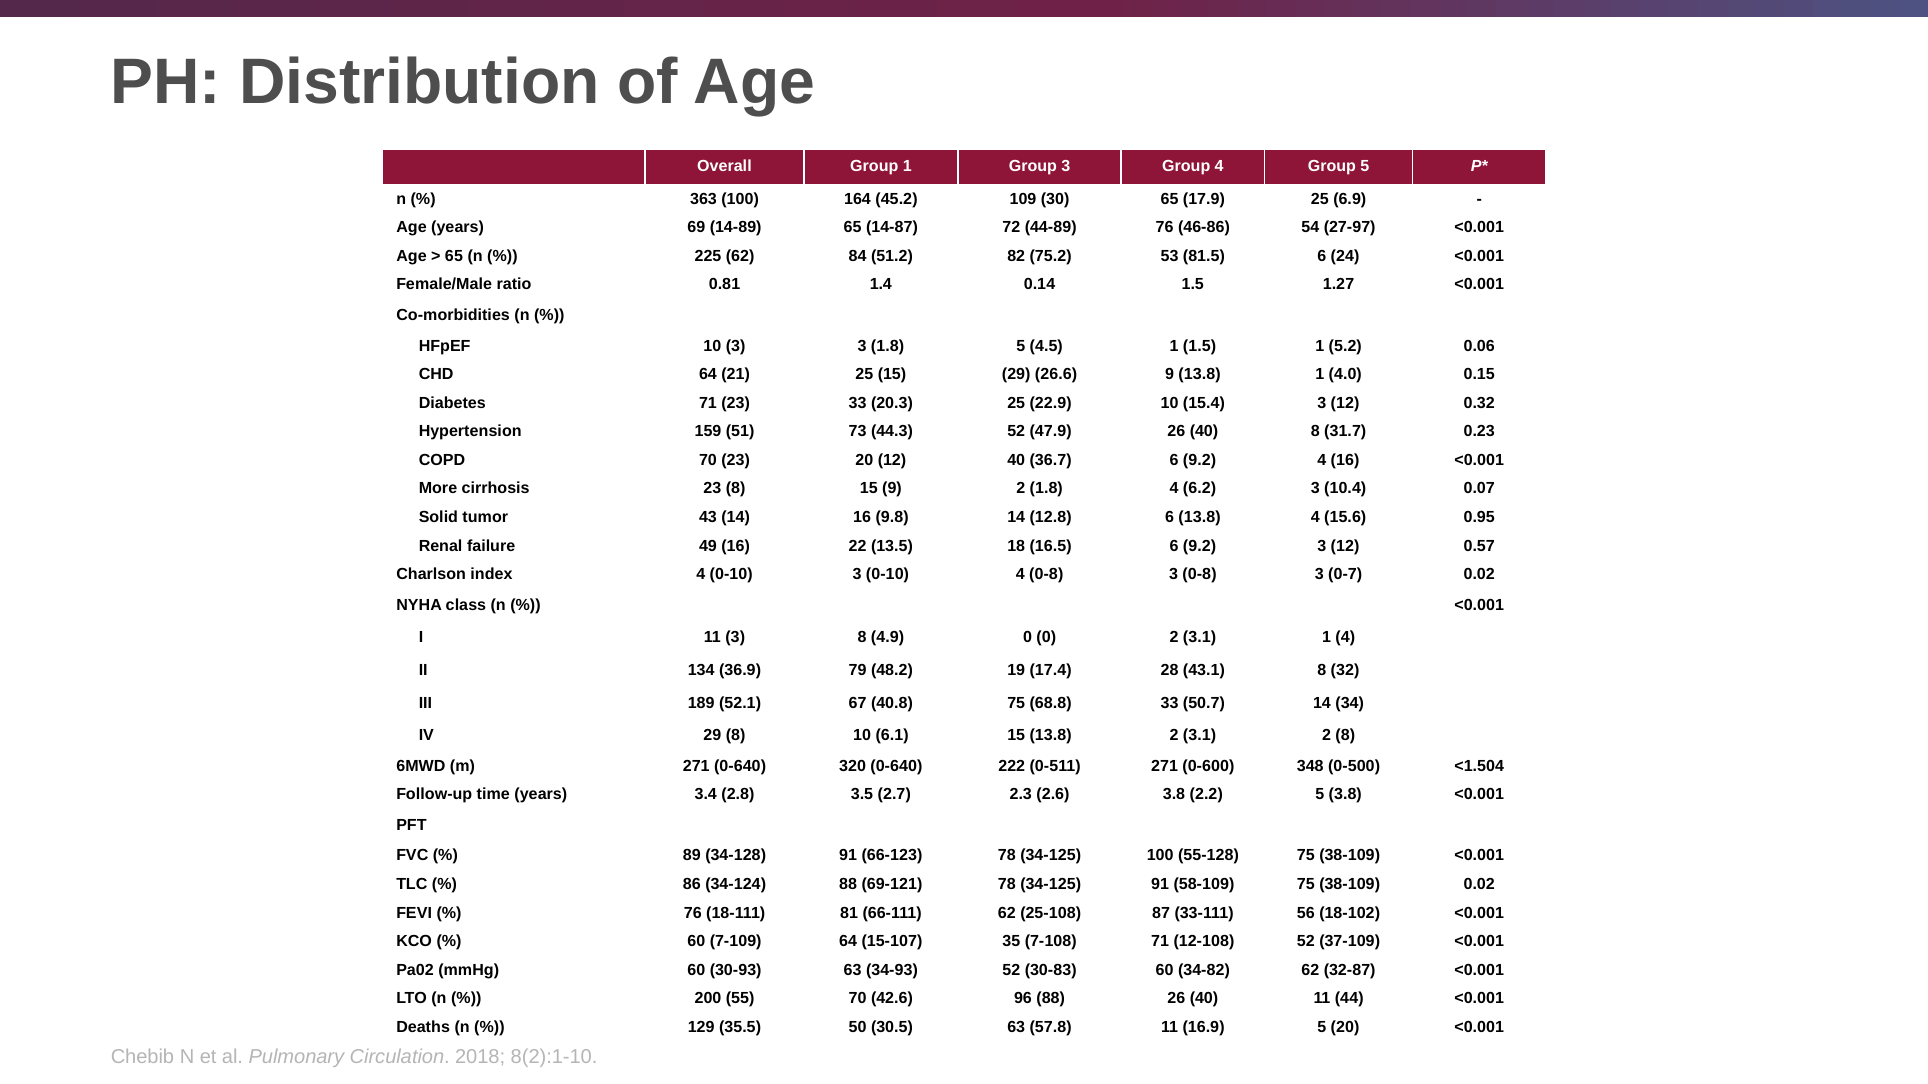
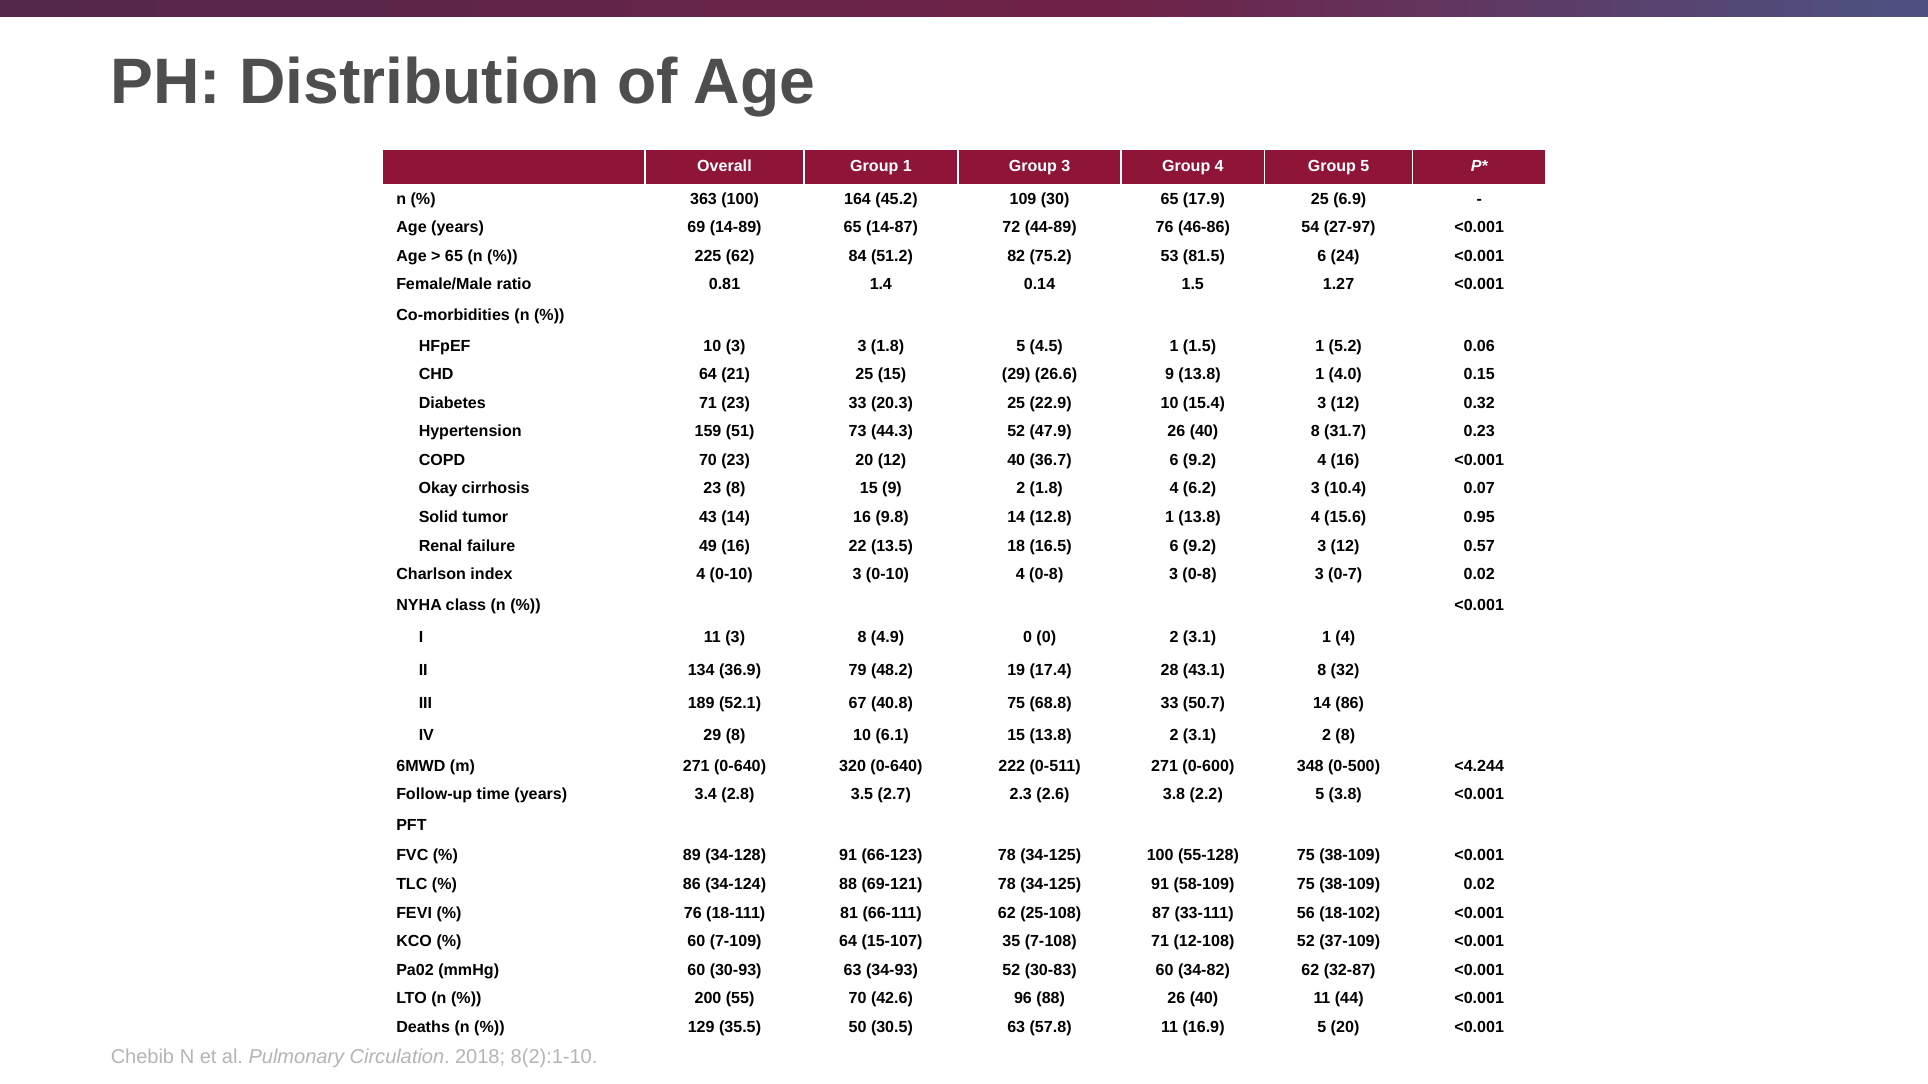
More: More -> Okay (438, 489)
12.8 6: 6 -> 1 (1170, 517)
14 34: 34 -> 86 (1350, 703)
<1.504: <1.504 -> <4.244 (1479, 766)
